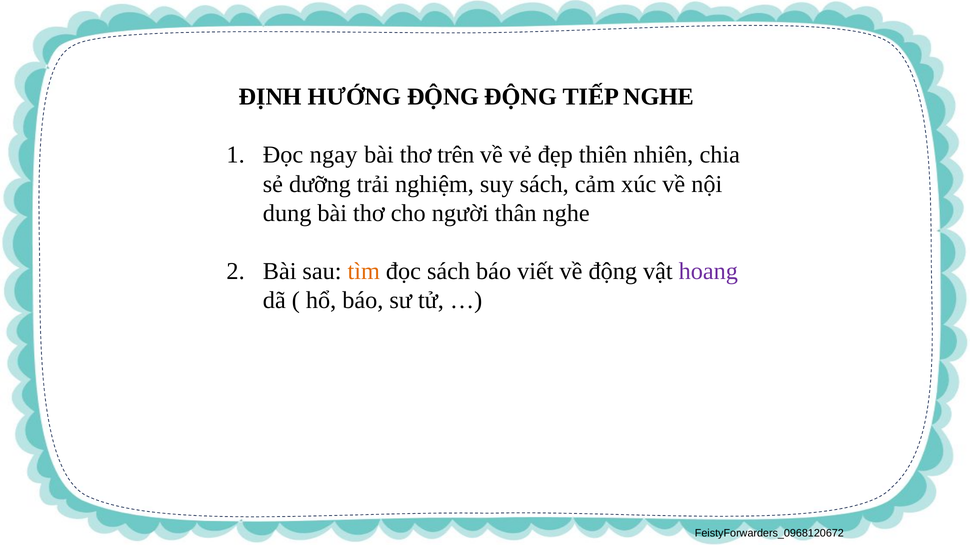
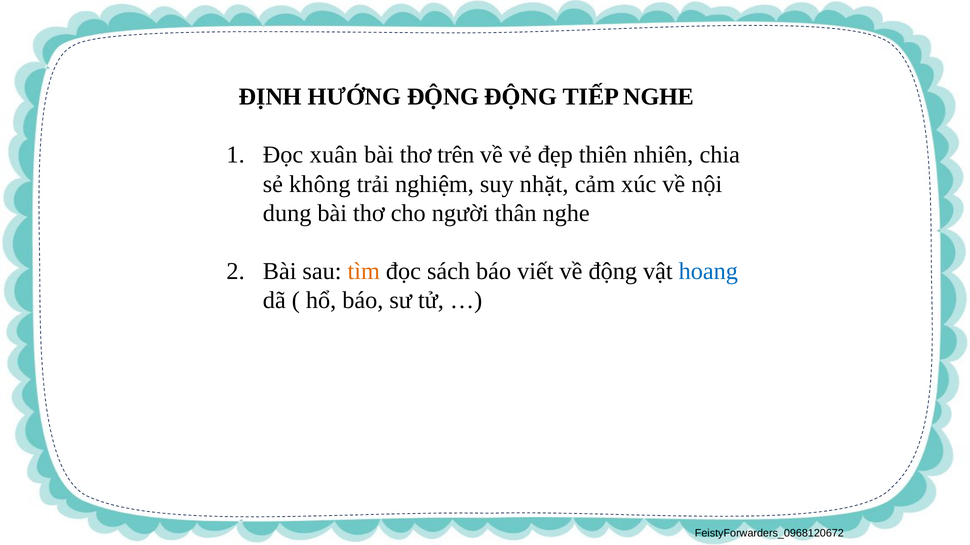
ngay: ngay -> xuân (334, 155)
dưỡng: dưỡng -> không (320, 184)
suy sách: sách -> nhặt (544, 184)
hoang colour: purple -> blue (708, 272)
